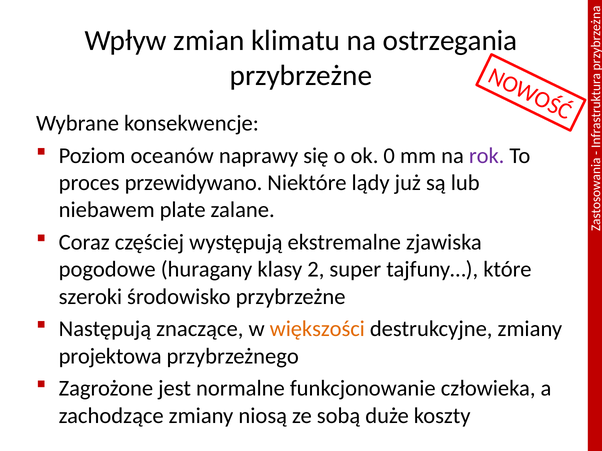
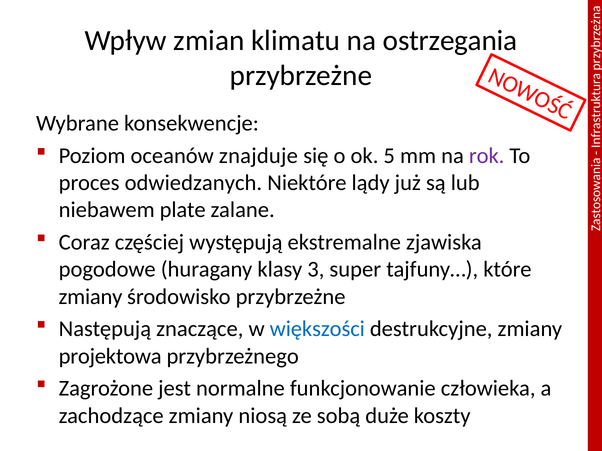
naprawy: naprawy -> znajduje (258, 156)
0: 0 -> 5 (389, 156)
przewidywano: przewidywano -> odwiedzanych (193, 183)
2: 2 -> 3 (316, 270)
szeroki: szeroki -> zmiany (90, 297)
większości colour: orange -> blue (317, 329)
